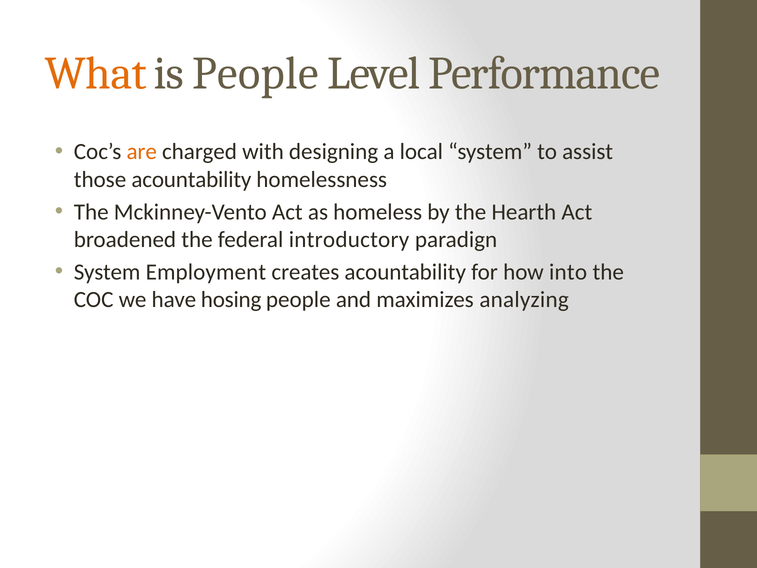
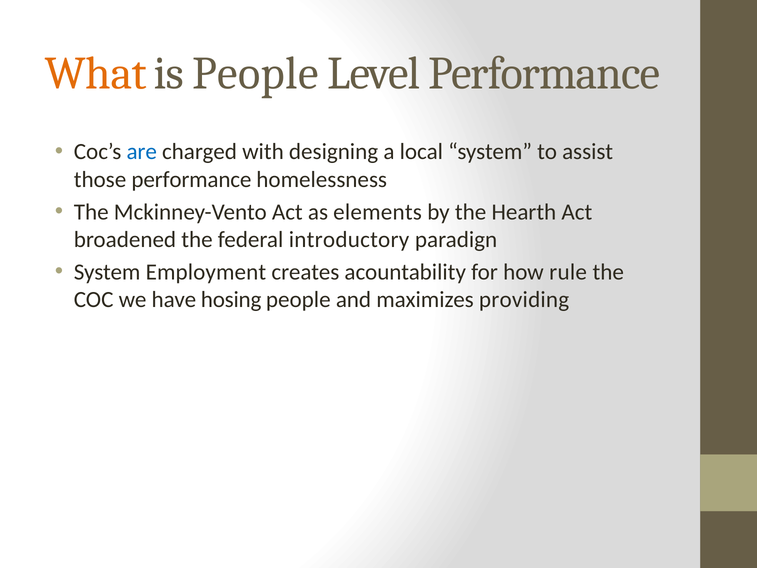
are colour: orange -> blue (142, 152)
those acountability: acountability -> performance (191, 179)
homeless: homeless -> elements (378, 212)
into: into -> rule (568, 272)
analyzing: analyzing -> providing (524, 300)
